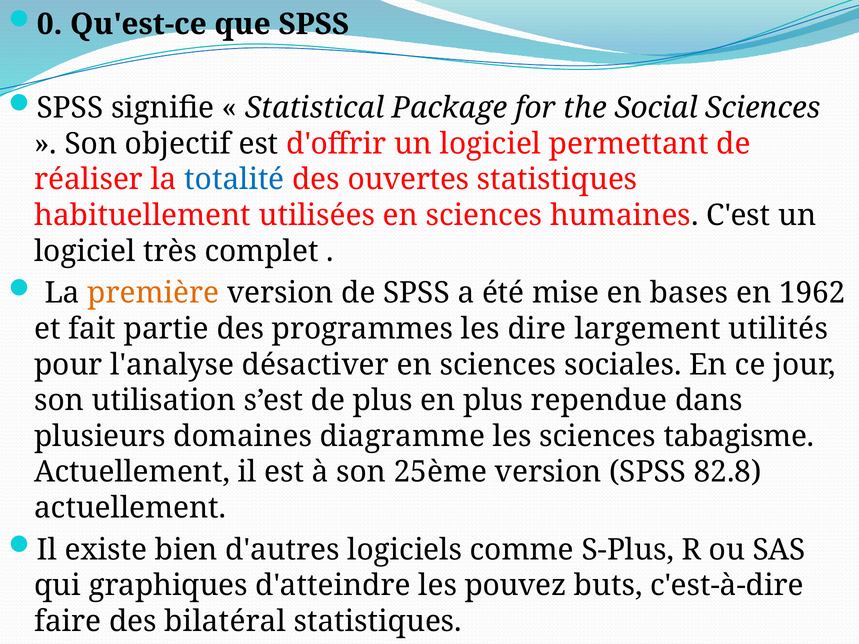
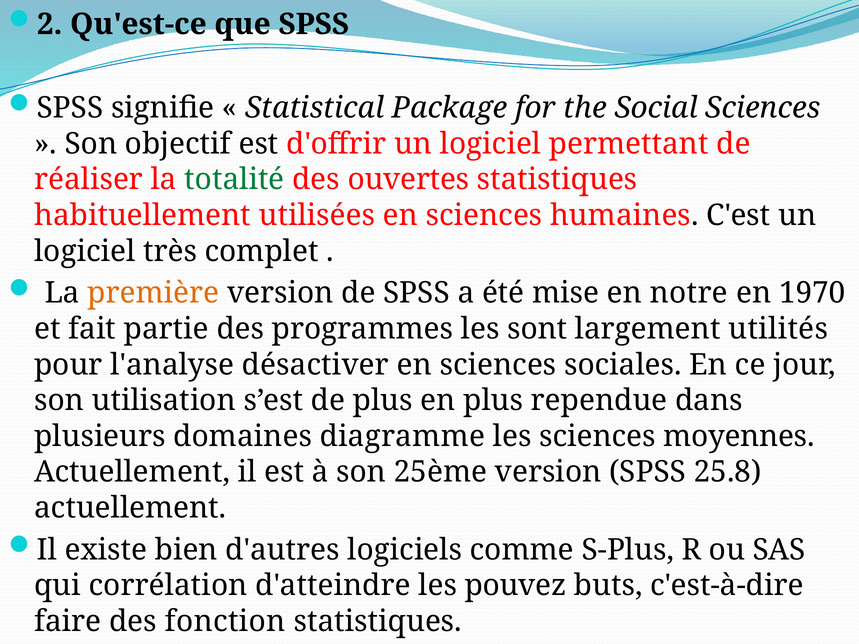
0: 0 -> 2 (50, 24)
totalité colour: blue -> green (234, 180)
bases: bases -> notre (689, 293)
1962: 1962 -> 1970 (812, 293)
dire: dire -> sont (537, 329)
tabagisme: tabagisme -> moyennes (739, 436)
82.8: 82.8 -> 25.8 (728, 472)
graphiques: graphiques -> corrélation (168, 586)
bilatéral: bilatéral -> fonction (225, 621)
